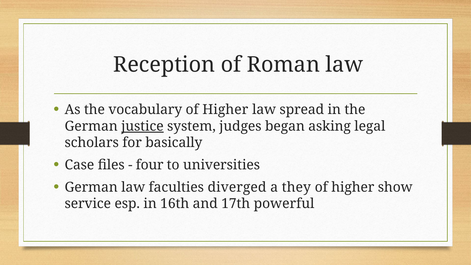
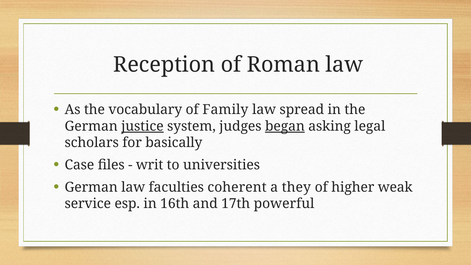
Higher: Higher -> Family (225, 110)
began underline: none -> present (285, 126)
four: four -> writ (150, 165)
diverged: diverged -> coherent (237, 187)
show: show -> weak (395, 187)
